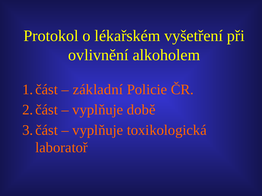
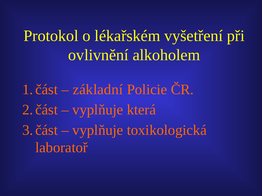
době: době -> která (141, 110)
